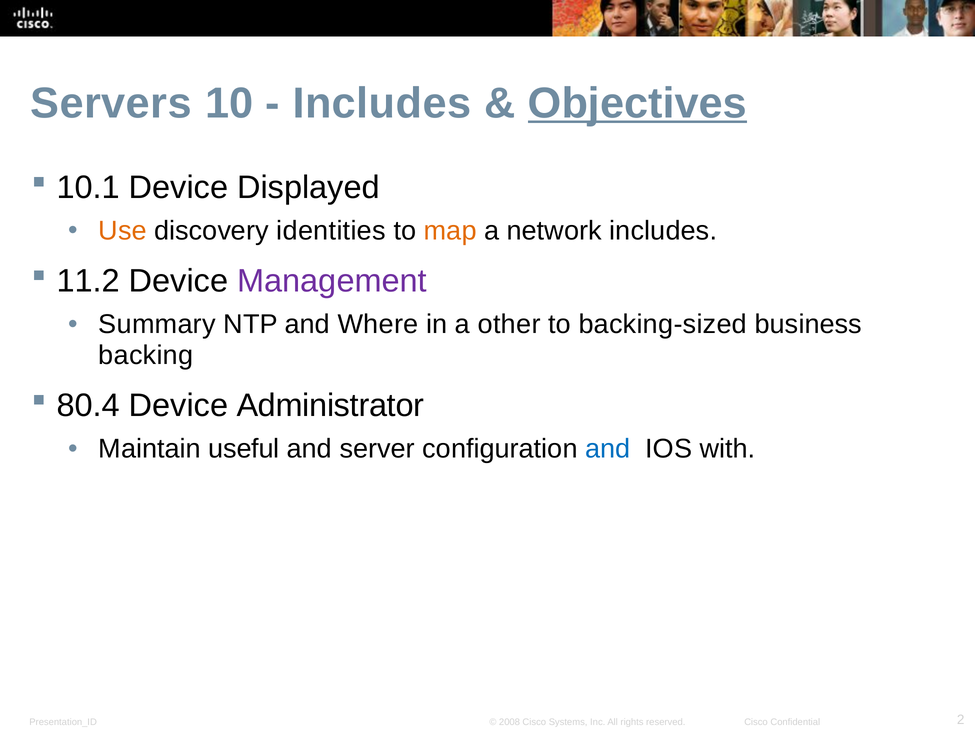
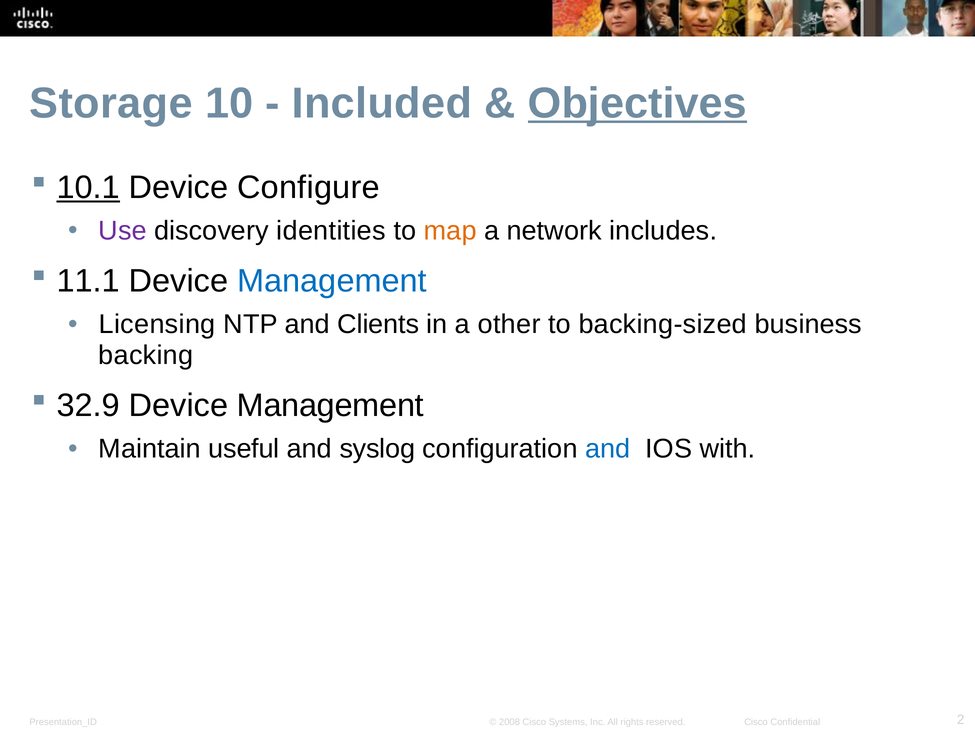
Servers: Servers -> Storage (111, 103)
Includes: Includes -> Included (382, 103)
10.1 underline: none -> present (88, 187)
Displayed: Displayed -> Configure (308, 187)
Use colour: orange -> purple (123, 231)
11.2: 11.2 -> 11.1 (88, 281)
Management colour: purple -> blue (332, 281)
Summary: Summary -> Licensing (157, 324)
Where: Where -> Clients (378, 324)
80.4: 80.4 -> 32.9 (88, 406)
Administrator: Administrator -> Management (330, 406)
server: server -> syslog (377, 449)
